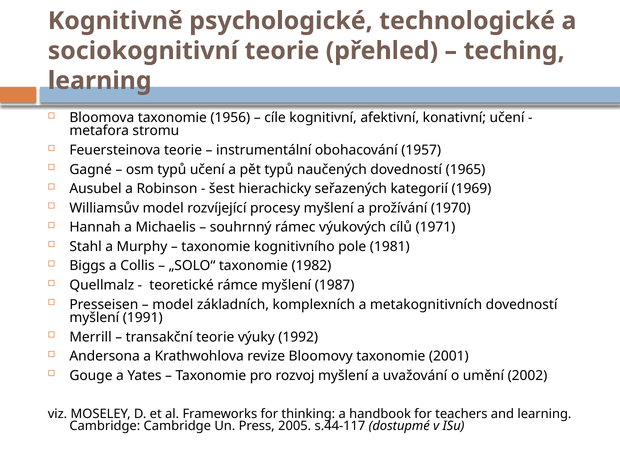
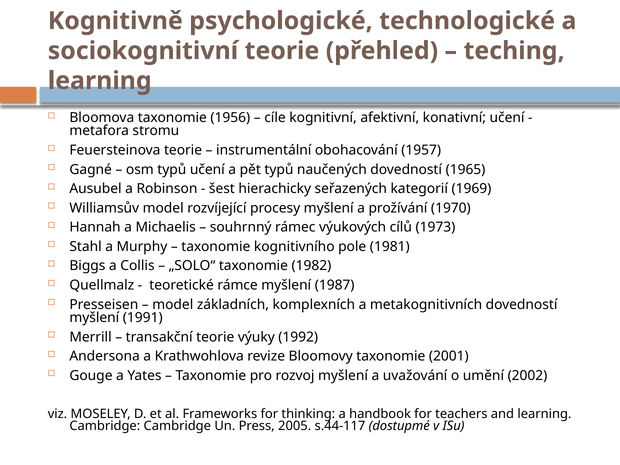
1971: 1971 -> 1973 (435, 227)
